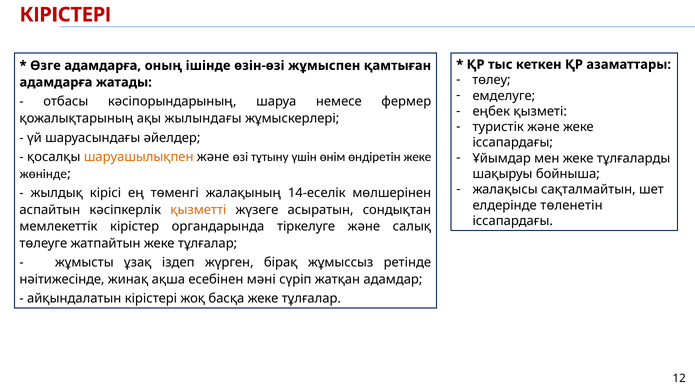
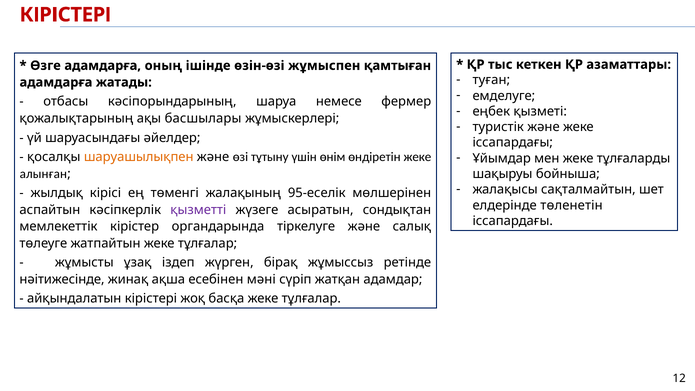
төлеу: төлеу -> туған (491, 80)
жылындағы: жылындағы -> басшылары (203, 118)
жөнінде: жөнінде -> алынған (43, 174)
14-еселік: 14-еселік -> 95-еселік (317, 193)
қызметті colour: orange -> purple (198, 210)
